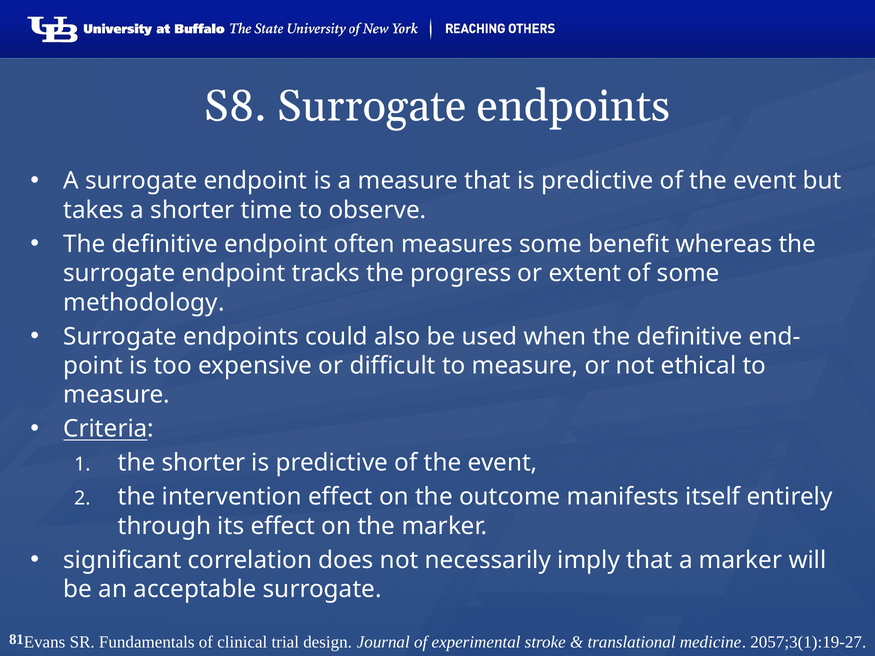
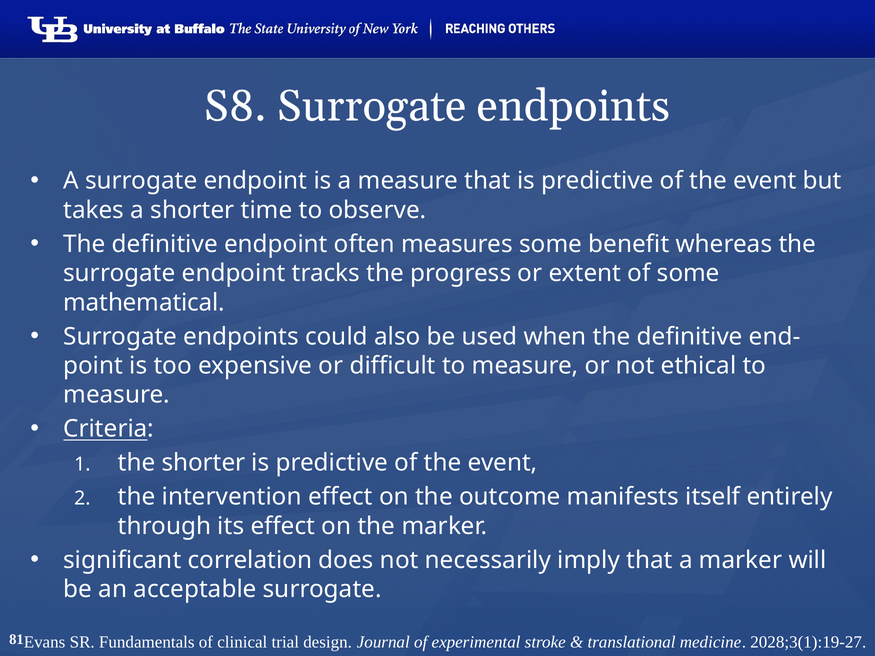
methodology: methodology -> mathematical (144, 303)
2057;3(1):19-27: 2057;3(1):19-27 -> 2028;3(1):19-27 (808, 643)
